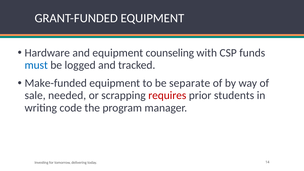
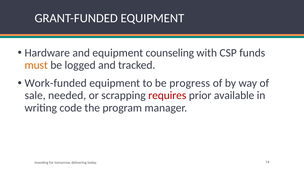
must colour: blue -> orange (36, 65)
Make-funded: Make-funded -> Work-funded (56, 83)
separate: separate -> progress (190, 83)
students: students -> available (234, 95)
